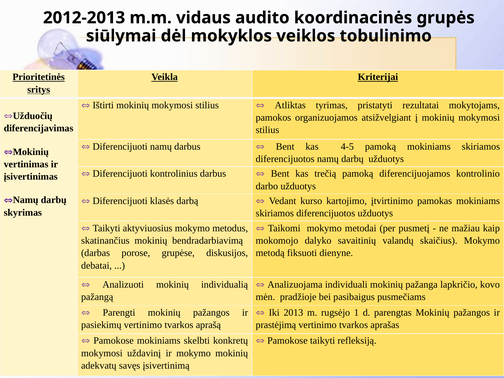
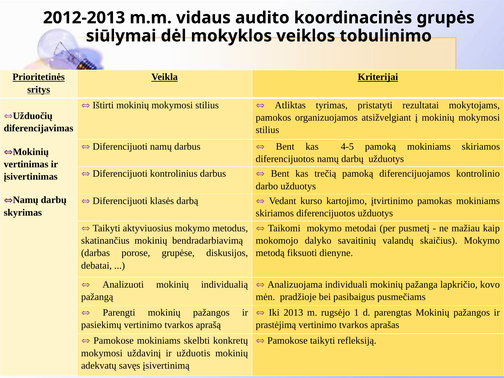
ir mokymo: mokymo -> užduotis (193, 353)
